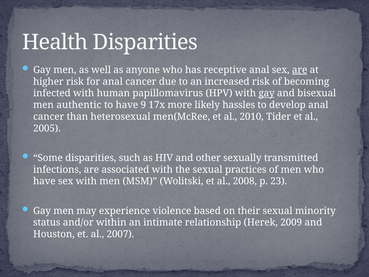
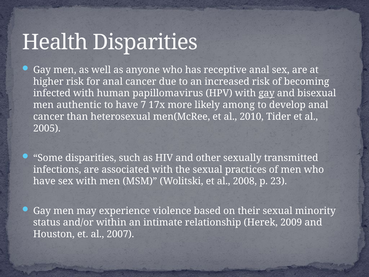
are underline: present -> none (300, 70)
9: 9 -> 7 (143, 105)
hassles: hassles -> among (239, 105)
